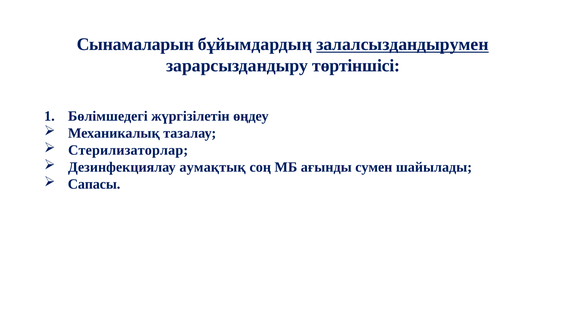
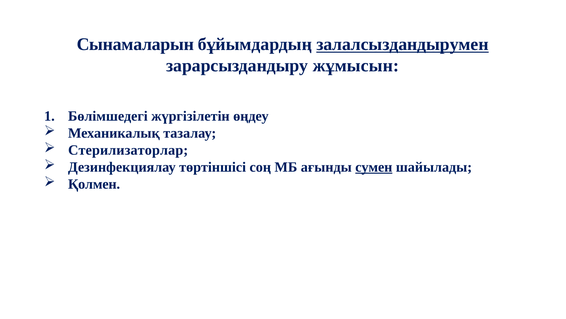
төртіншісі: төртіншісі -> жұмысын (356, 66)
аумақтық: аумақтық -> төртіншісі (213, 167)
сумен underline: none -> present (374, 167)
Сапасы: Сапасы -> Қолмен (94, 184)
